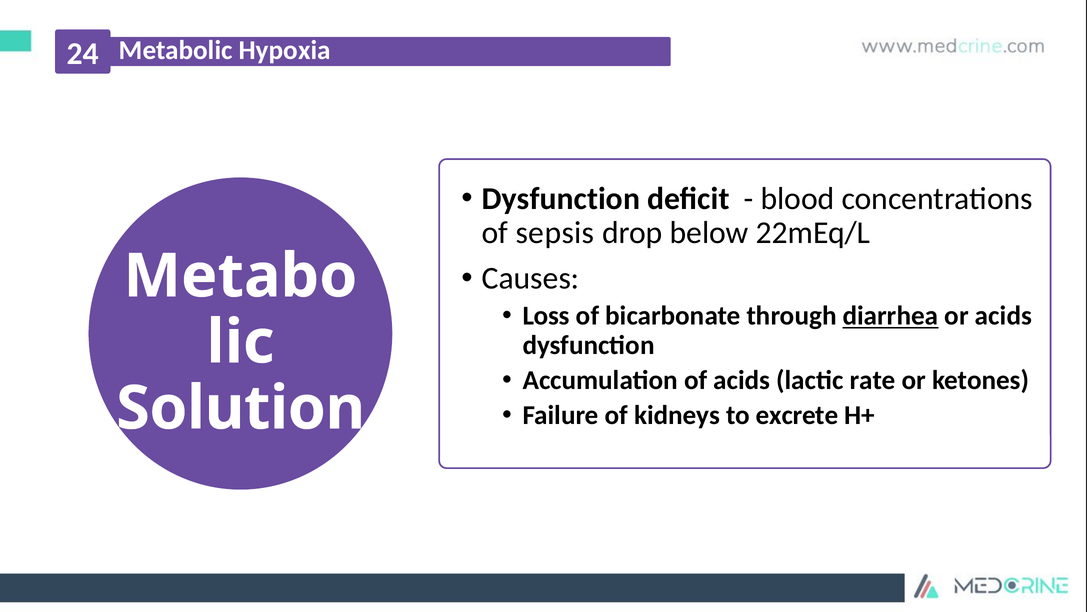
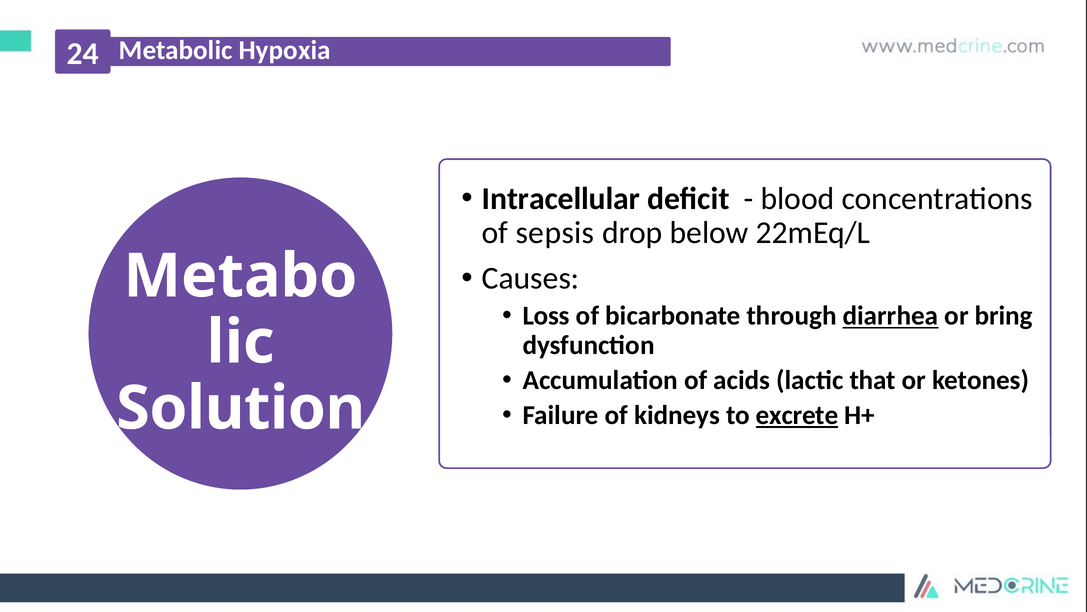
Dysfunction: Dysfunction -> Intracellular (561, 198)
or acids: acids -> bring (1004, 316)
rate: rate -> that (873, 380)
excrete underline: none -> present (797, 415)
